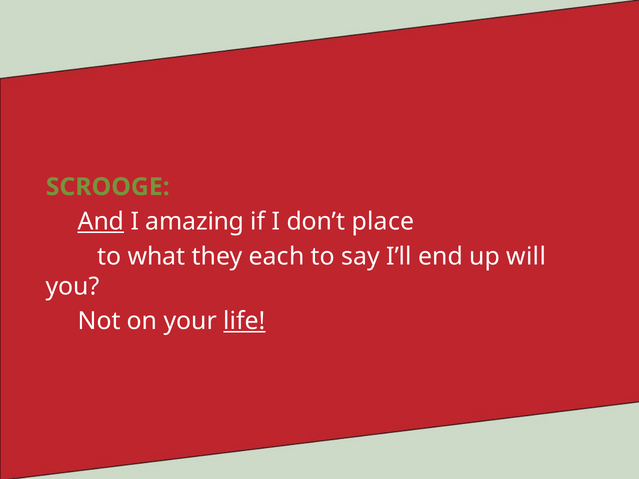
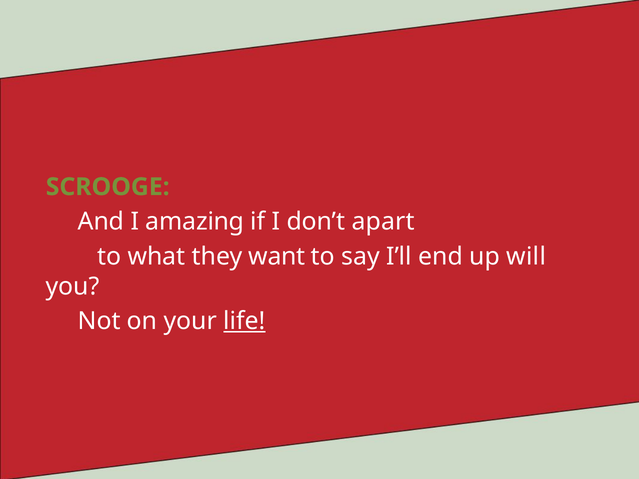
And underline: present -> none (101, 222)
place: place -> apart (383, 222)
each: each -> want (277, 257)
